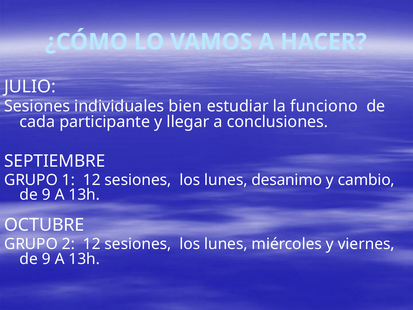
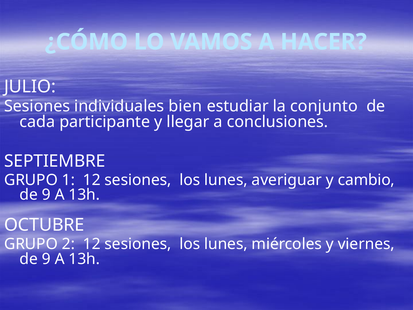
funciono: funciono -> conjunto (324, 106)
desanimo: desanimo -> averiguar (287, 180)
